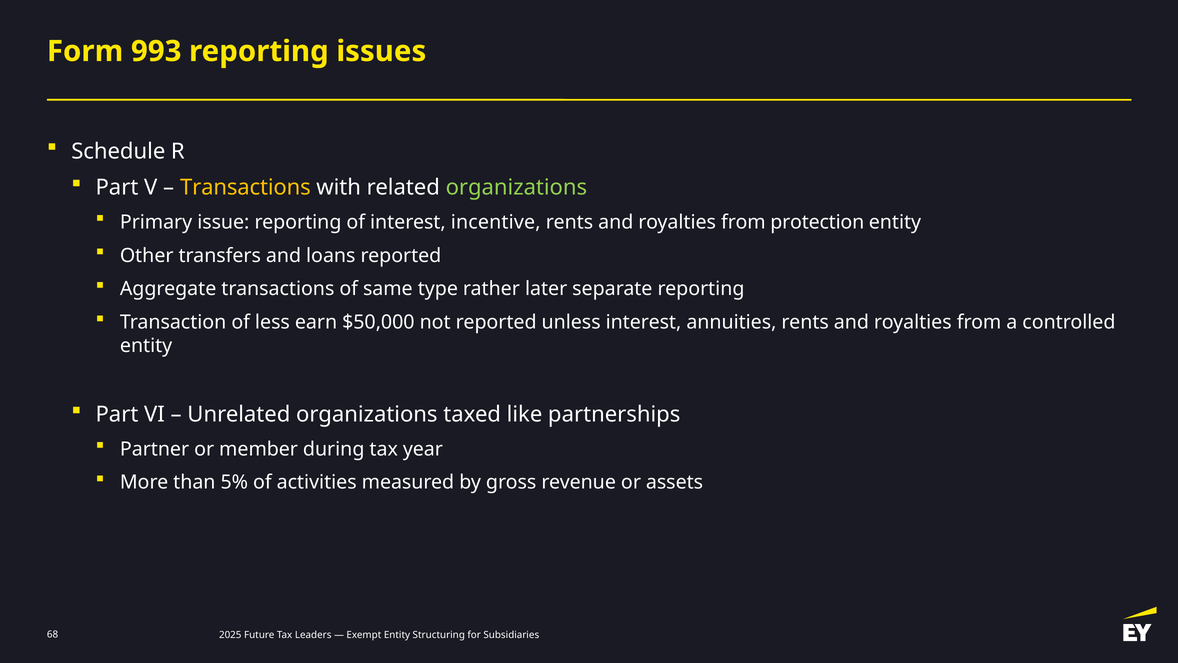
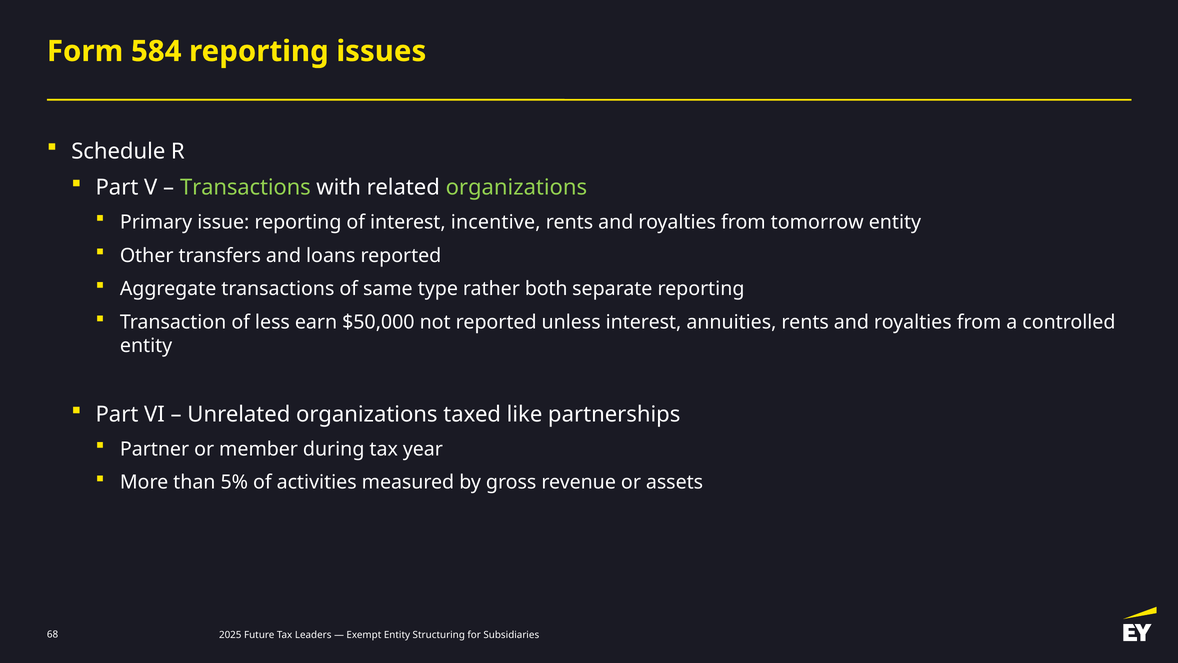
993: 993 -> 584 (156, 51)
Transactions colour: yellow -> light green (245, 187)
protection: protection -> tomorrow (817, 222)
later: later -> both (546, 289)
